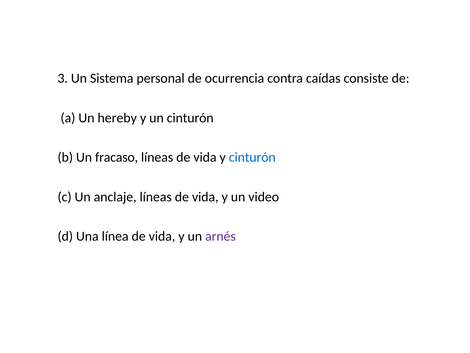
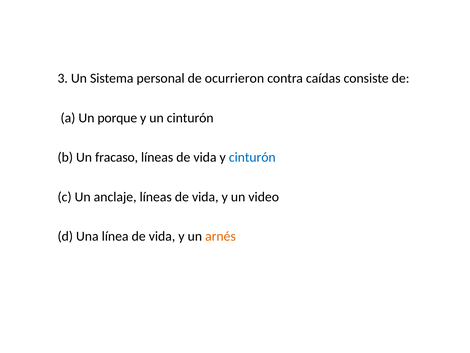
ocurrencia: ocurrencia -> ocurrieron (234, 78)
hereby: hereby -> porque (117, 118)
arnés colour: purple -> orange (220, 236)
